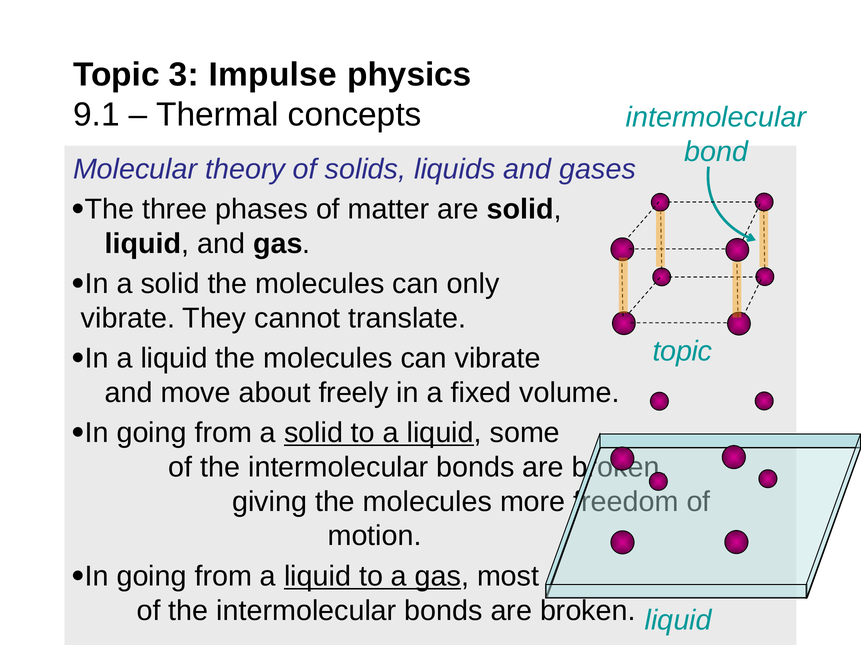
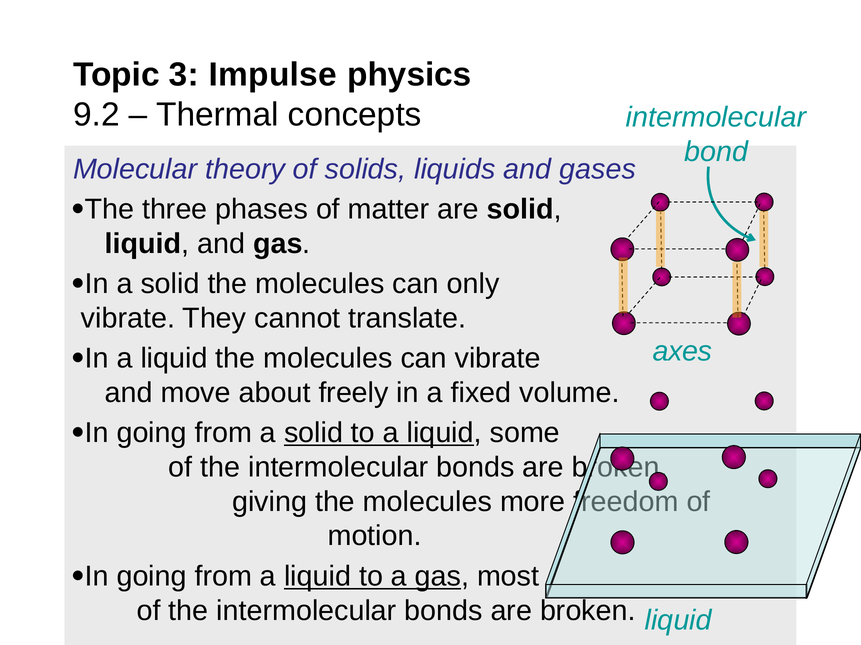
9.1: 9.1 -> 9.2 (96, 115)
topic: topic -> axes (682, 352)
